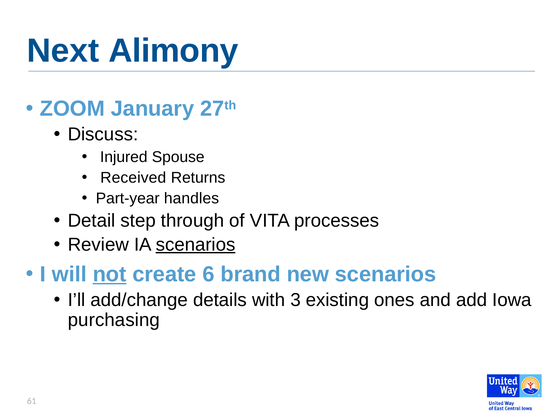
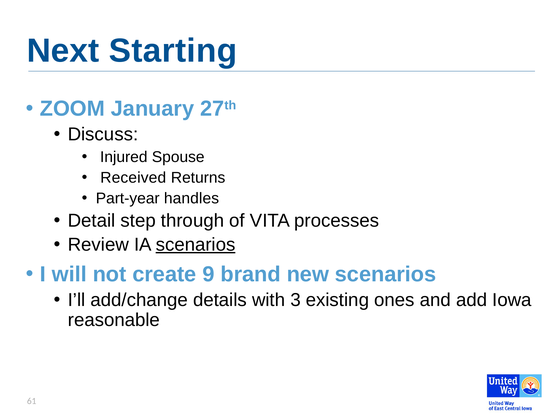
Alimony: Alimony -> Starting (173, 51)
not underline: present -> none (110, 274)
6: 6 -> 9 (208, 274)
purchasing: purchasing -> reasonable (114, 320)
